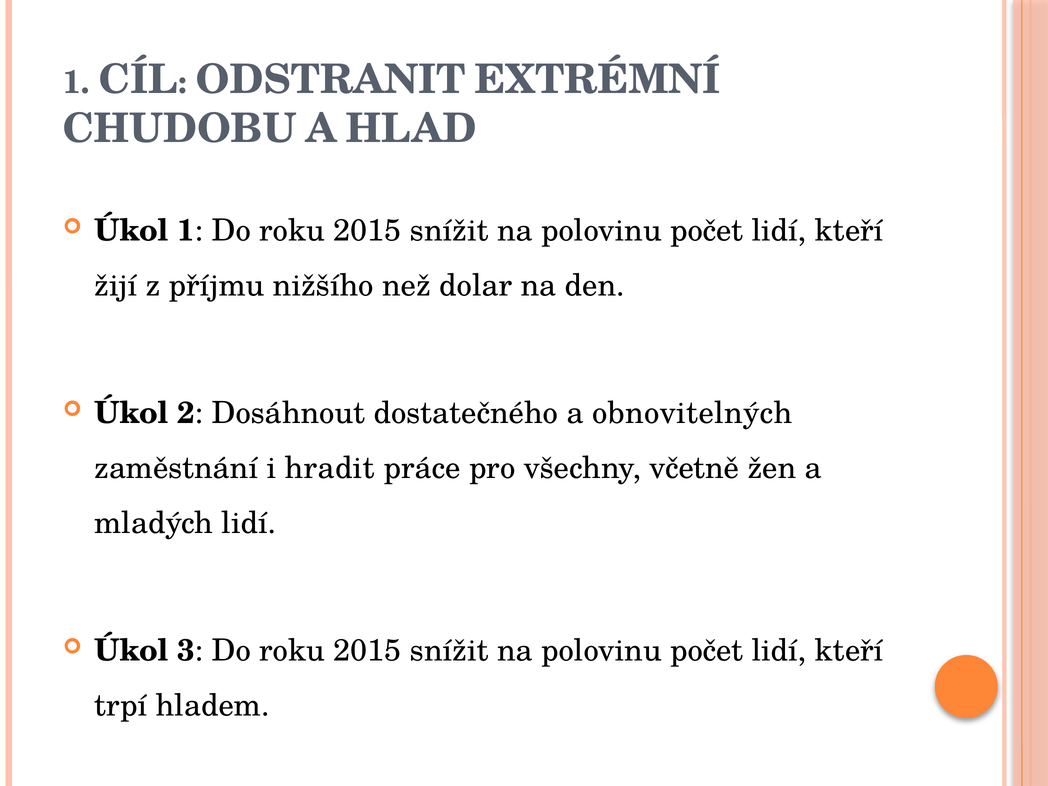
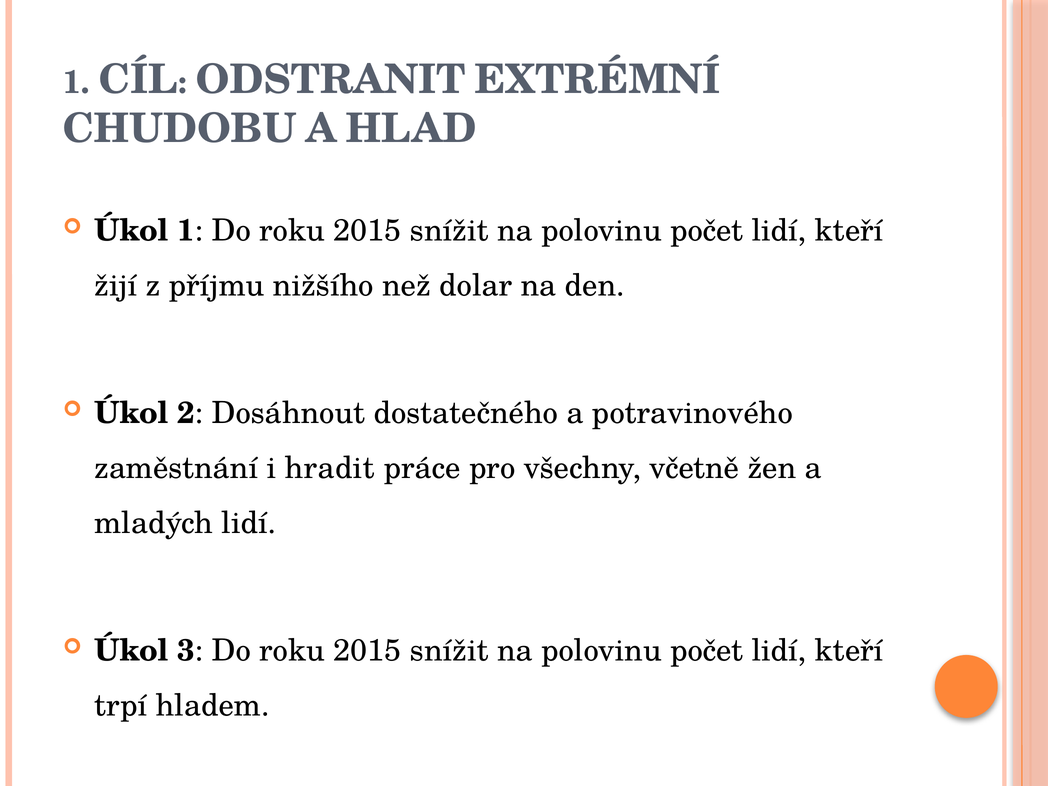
obnovitelných: obnovitelných -> potravinového (692, 413)
